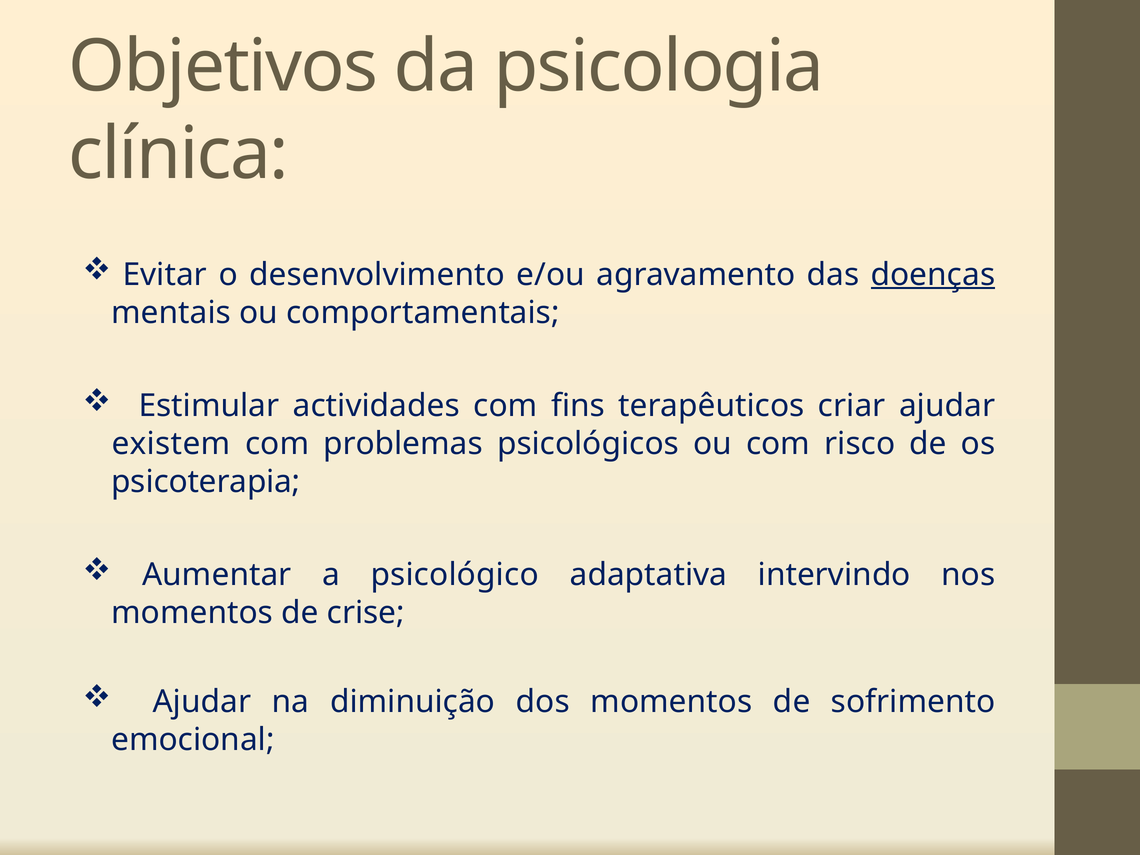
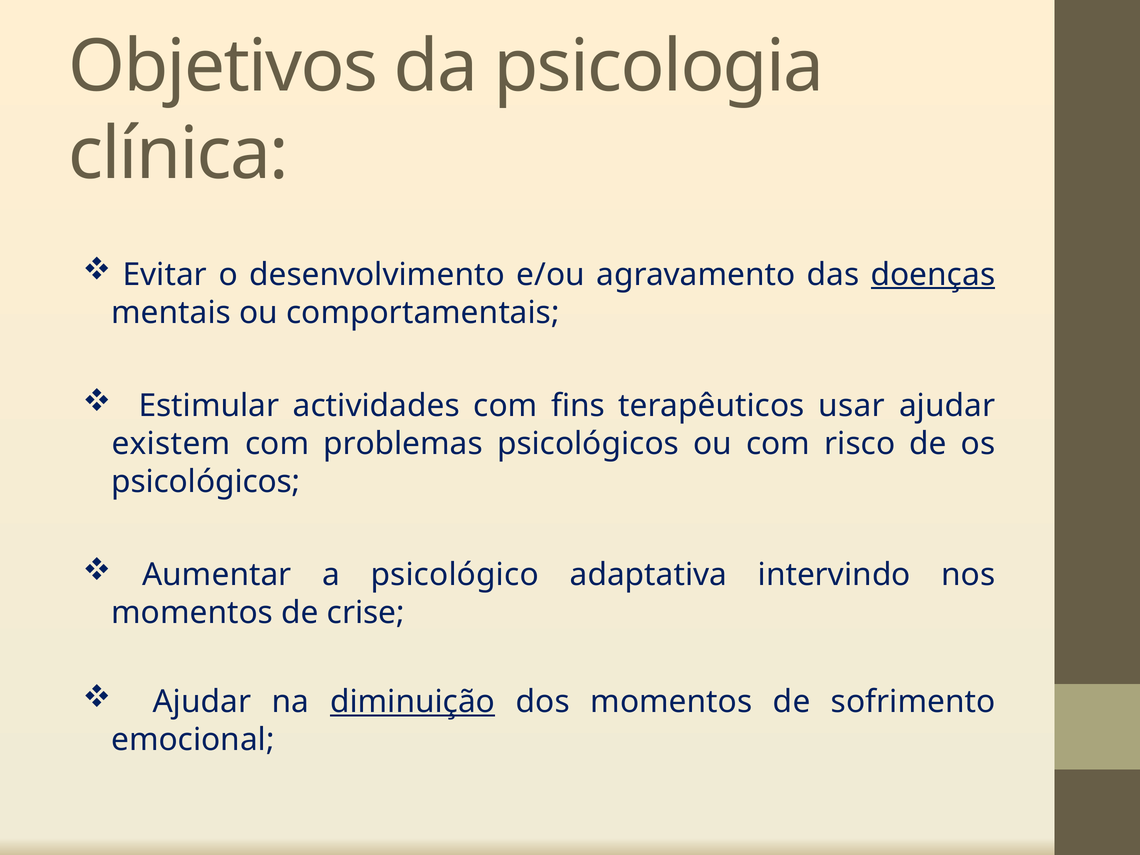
criar: criar -> usar (852, 406)
psicoterapia: psicoterapia -> psicológicos (206, 482)
diminuição underline: none -> present (413, 702)
